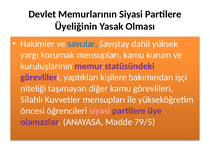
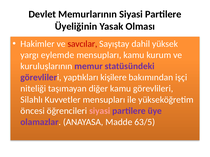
savcılar colour: blue -> red (82, 44)
korumak: korumak -> eylemde (58, 55)
79/5: 79/5 -> 63/5 (145, 122)
